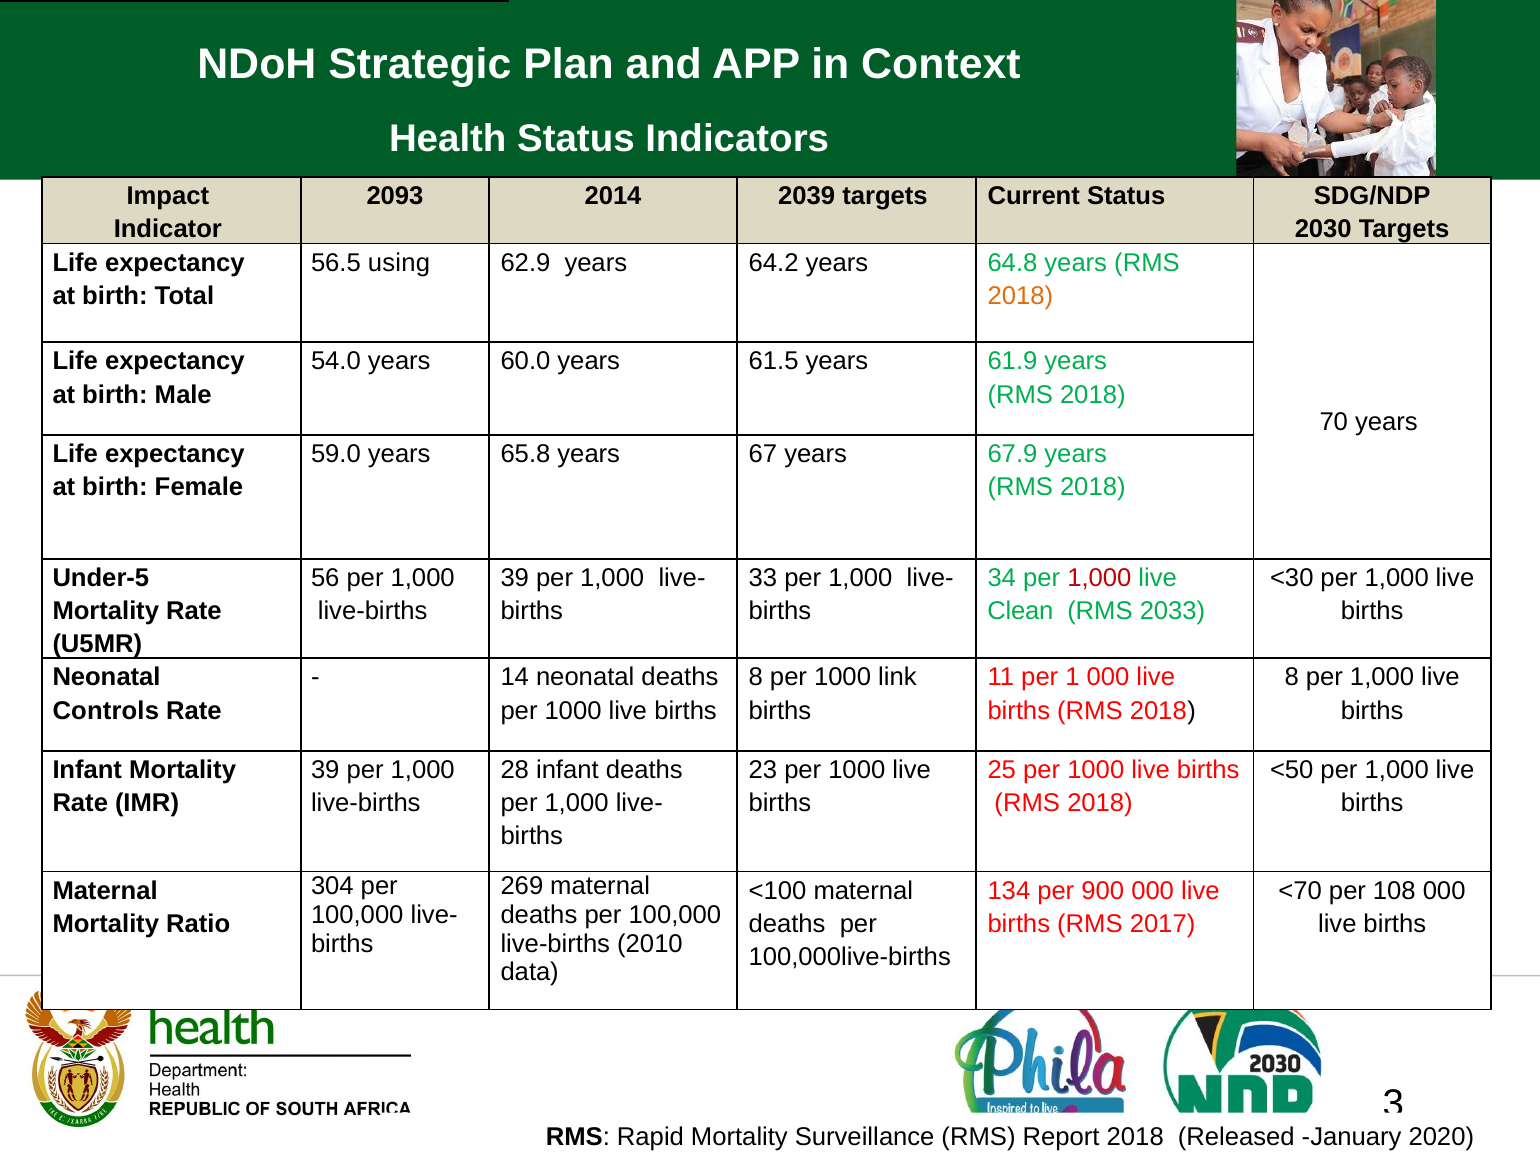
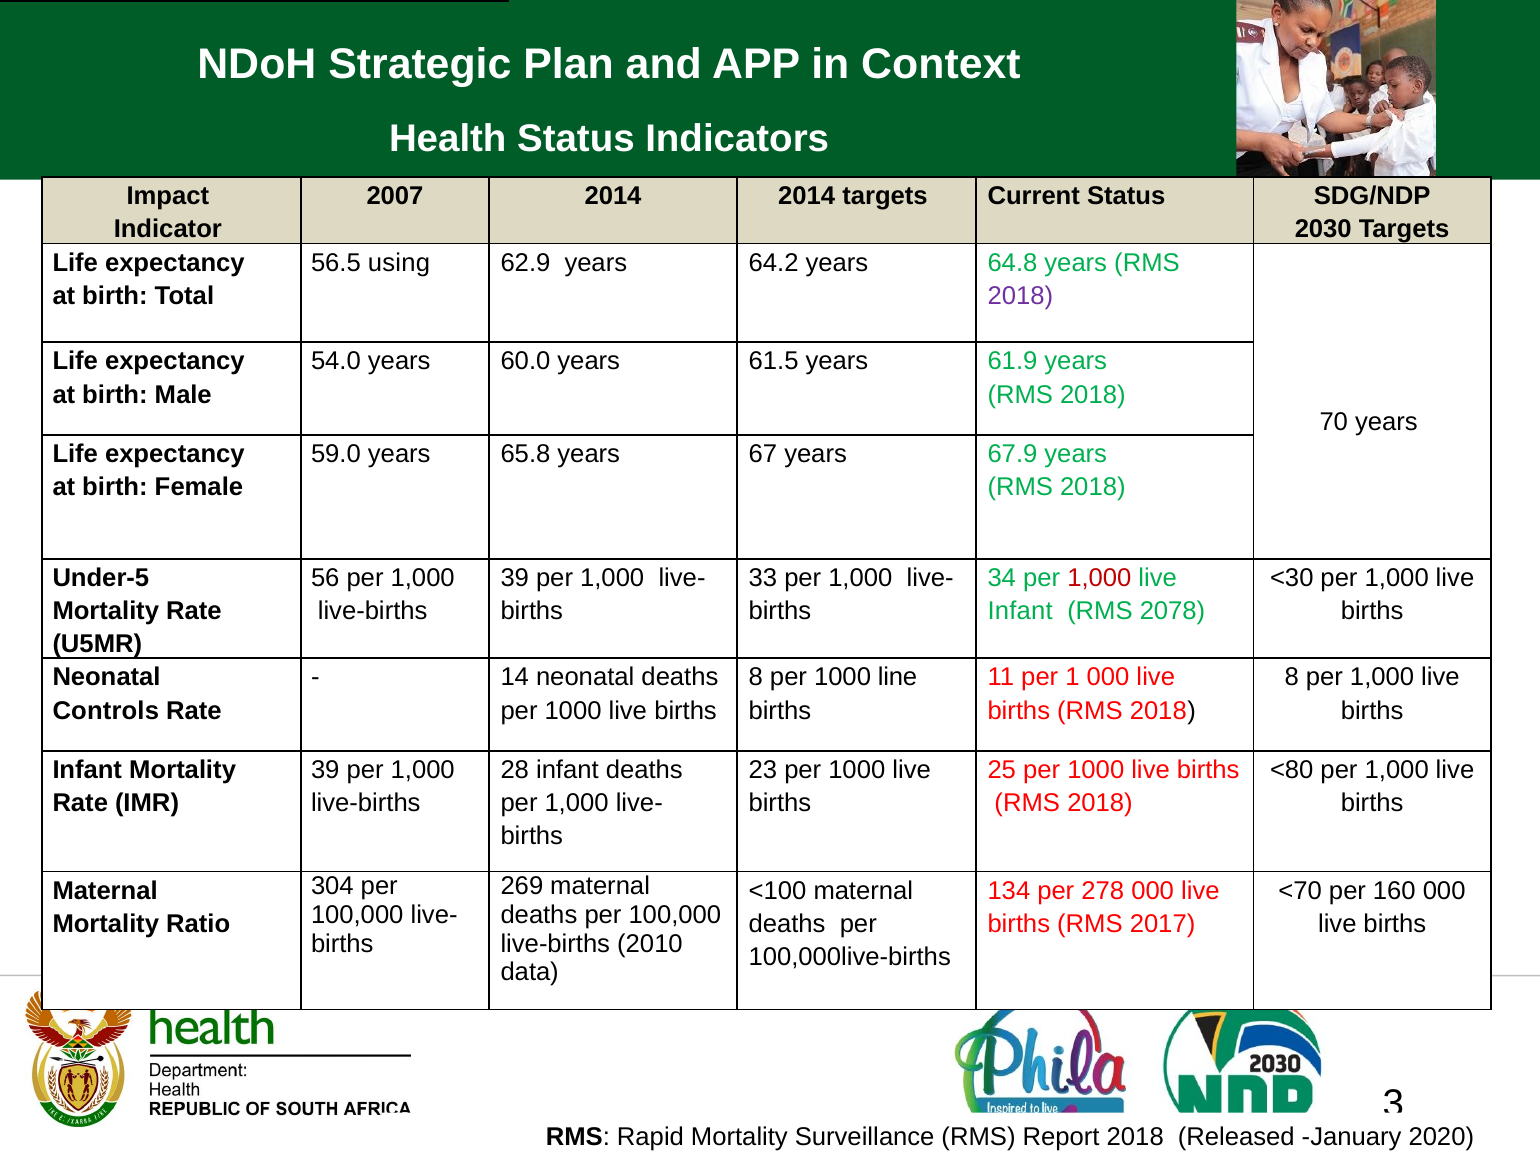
2093: 2093 -> 2007 (395, 196)
2014 2039: 2039 -> 2014 (807, 196)
2018 colour: orange -> purple (1020, 296)
Clean: Clean -> Infant (1020, 611)
2033: 2033 -> 2078 (1172, 611)
link: link -> line (897, 678)
<50: <50 -> <80 (1292, 770)
900: 900 -> 278 (1103, 891)
108: 108 -> 160 (1394, 891)
